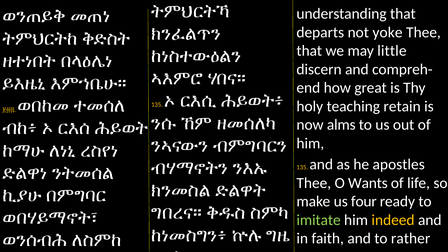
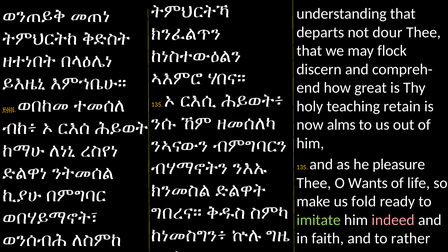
yoke: yoke -> dour (387, 32)
little: little -> flock (392, 51)
apostles: apostles -> pleasure (399, 165)
four: four -> fold (364, 202)
indeed colour: yellow -> pink (393, 220)
